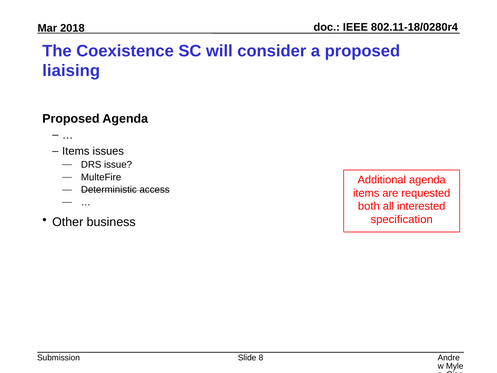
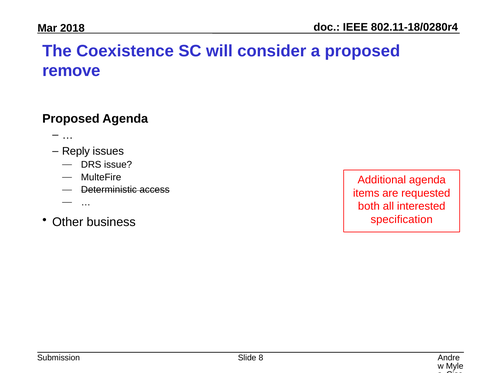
liaising: liaising -> remove (71, 71)
Items: Items -> Reply (76, 151)
